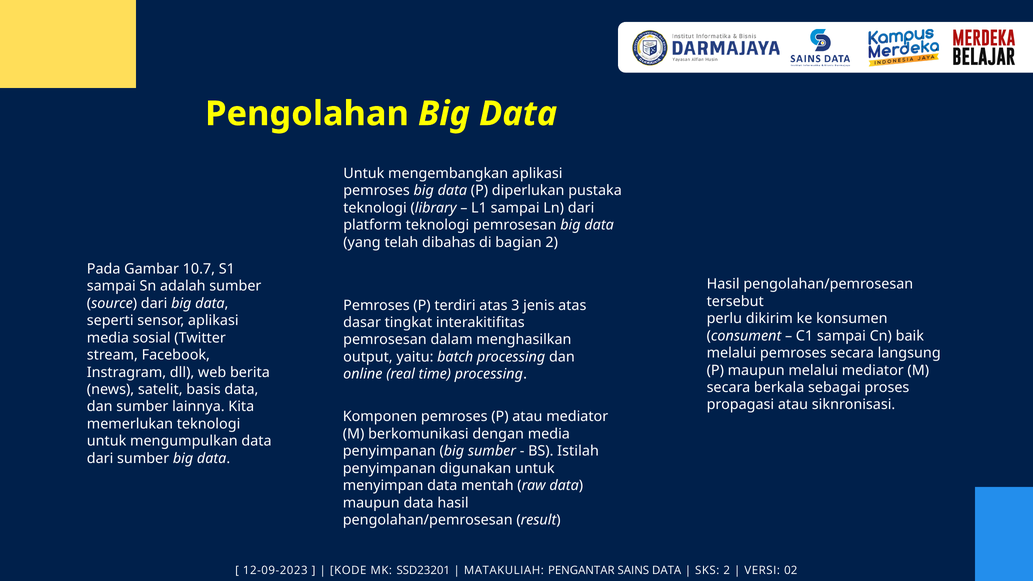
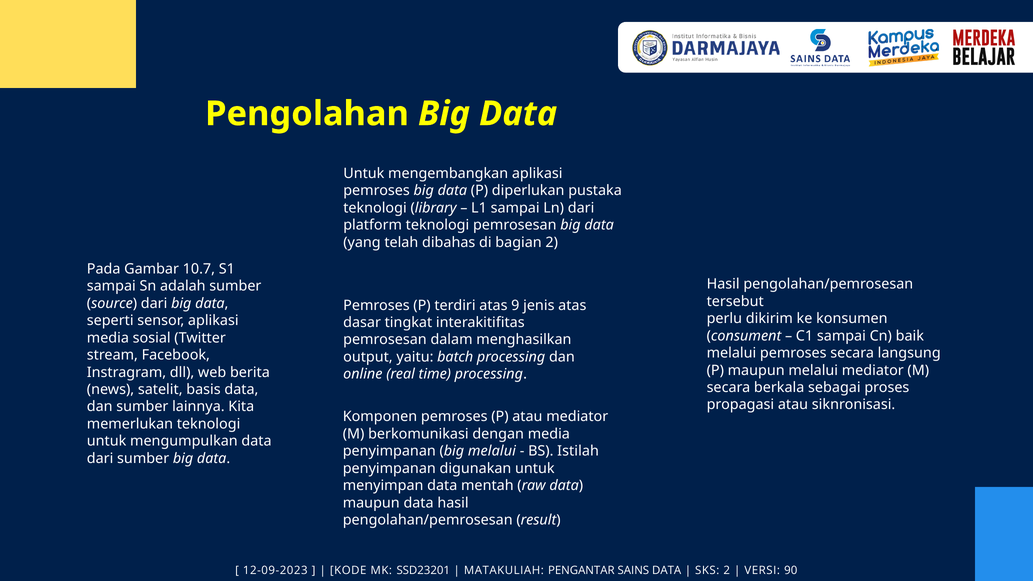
3: 3 -> 9 (515, 305)
big sumber: sumber -> melalui (492, 451)
02: 02 -> 90 (791, 570)
